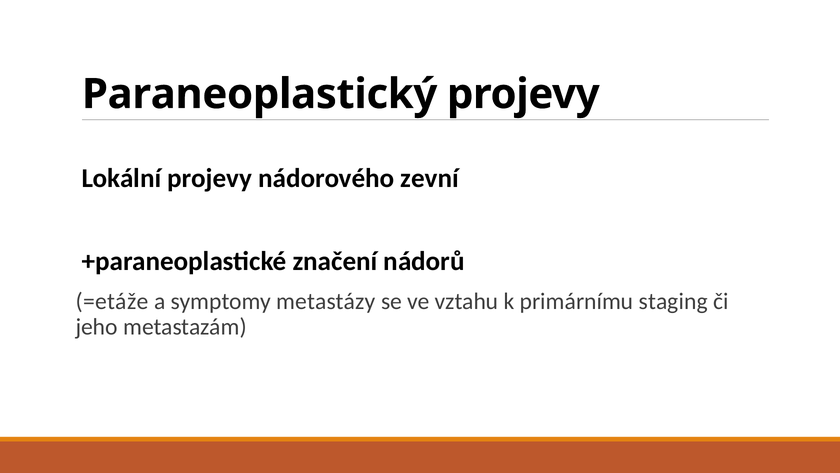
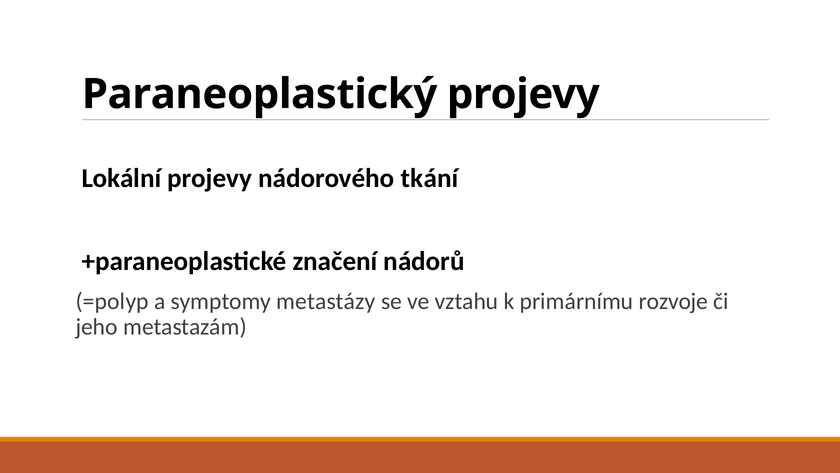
zevní: zevní -> tkání (430, 178)
=etáže: =etáže -> =polyp (112, 301)
staging: staging -> rozvoje (673, 301)
